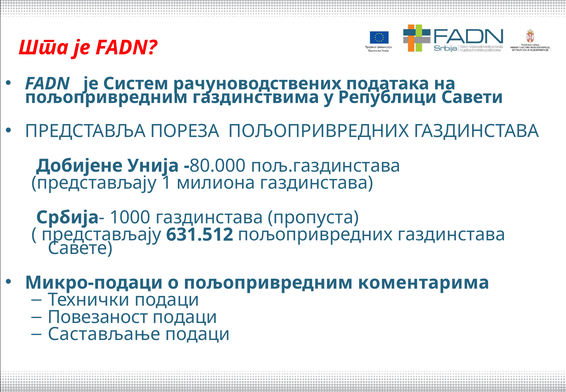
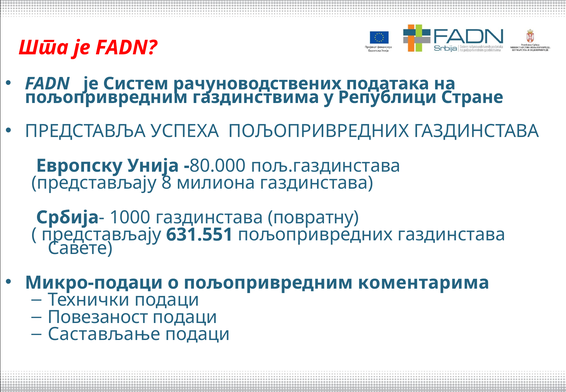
Савети: Савети -> Стране (472, 97)
ПОРЕЗА: ПОРЕЗА -> УСПЕХА (185, 131)
Добијене: Добијене -> Европску (79, 166)
1: 1 -> 8 (167, 183)
пропуста: пропуста -> повратну (313, 217)
631.512: 631.512 -> 631.551 (200, 235)
